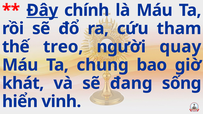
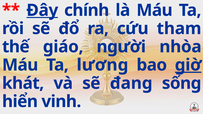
treo: treo -> giáo (63, 47)
quay: quay -> nhòa (180, 47)
chung: chung -> lương (102, 65)
giờ underline: none -> present (188, 65)
